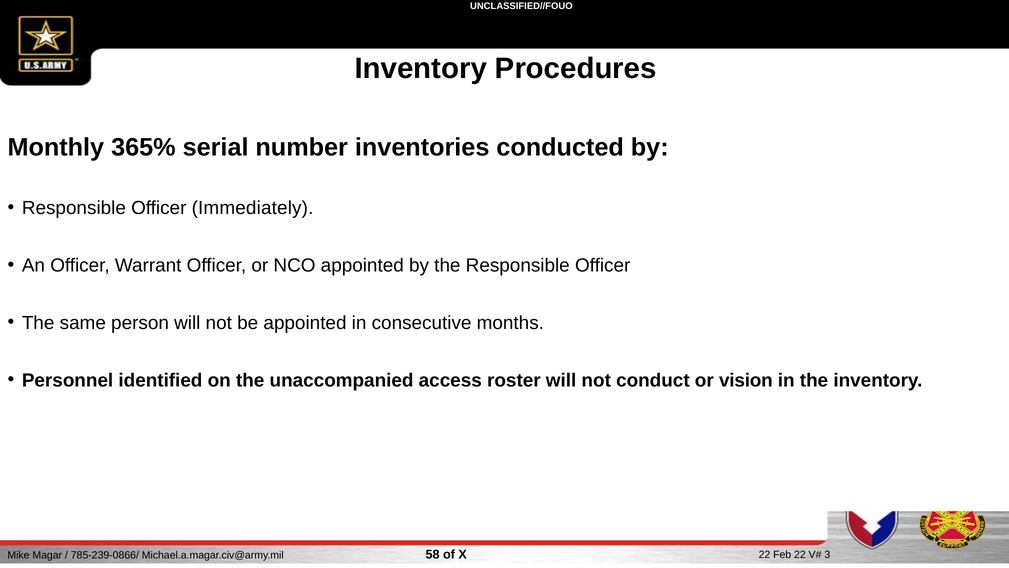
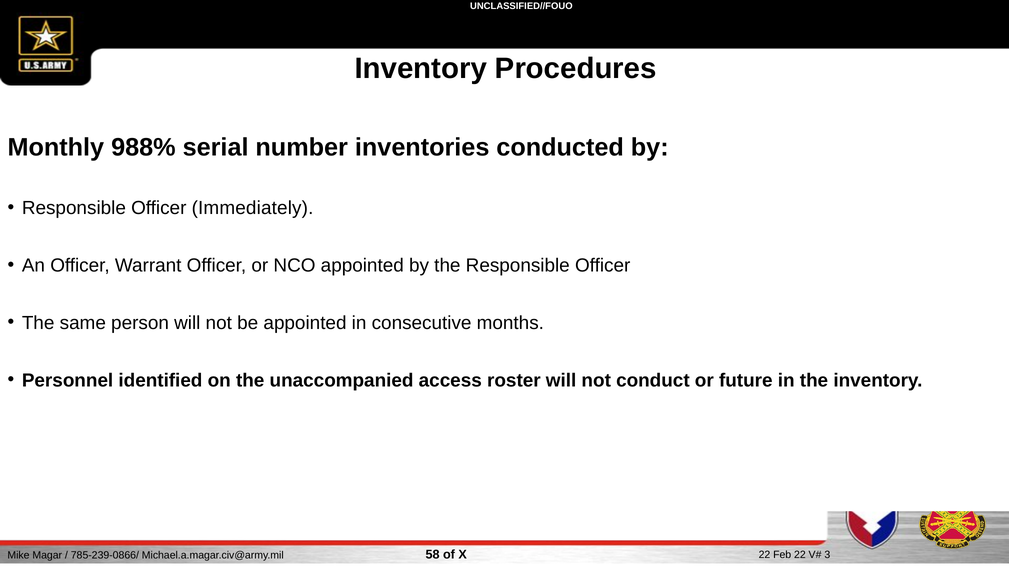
365%: 365% -> 988% (143, 147)
vision: vision -> future (746, 380)
